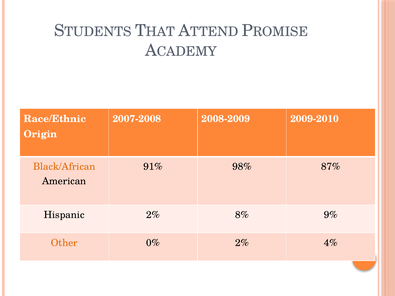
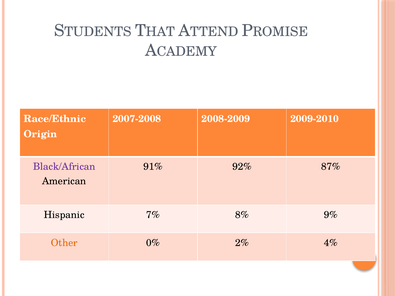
Black/African colour: orange -> purple (64, 167)
98%: 98% -> 92% (242, 167)
Hispanic 2%: 2% -> 7% (153, 215)
